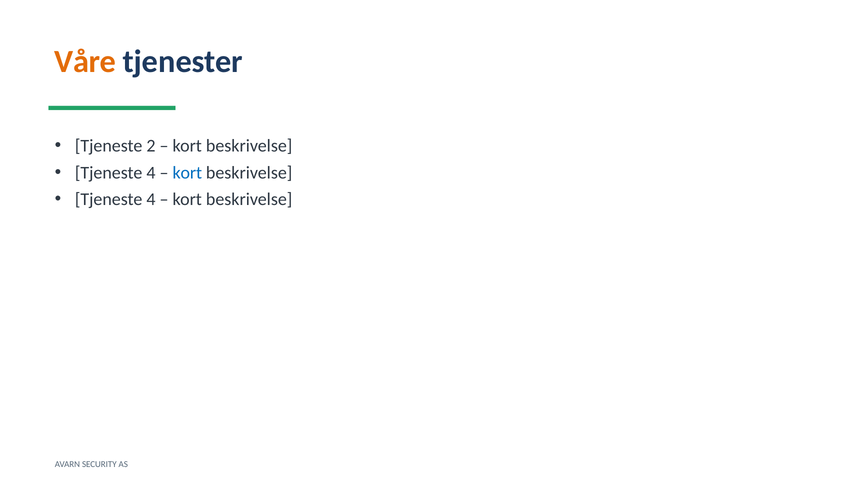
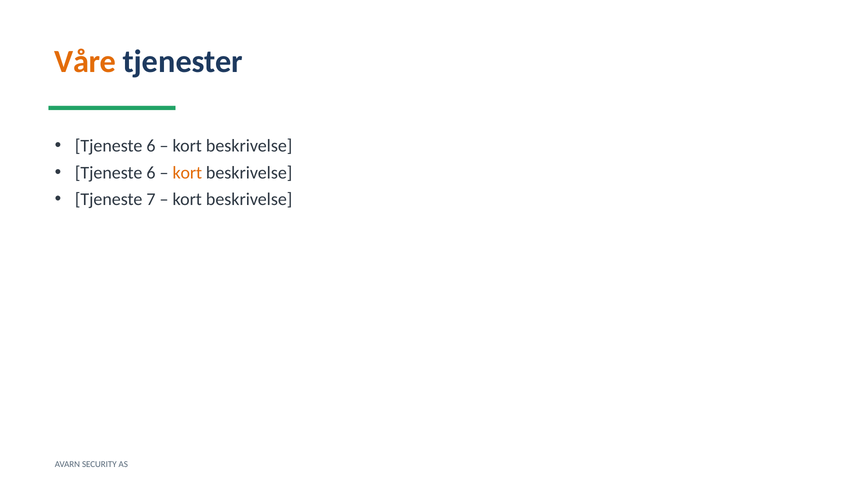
2: 2 -> 6 (151, 146)
4: 4 -> 6 (151, 173)
kort colour: blue -> orange (187, 173)
4: 4 -> 7 (151, 200)
